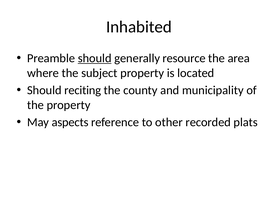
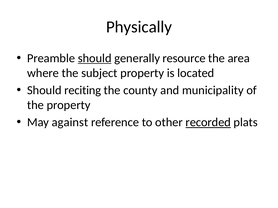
Inhabited: Inhabited -> Physically (139, 27)
aspects: aspects -> against (70, 123)
recorded underline: none -> present (208, 123)
